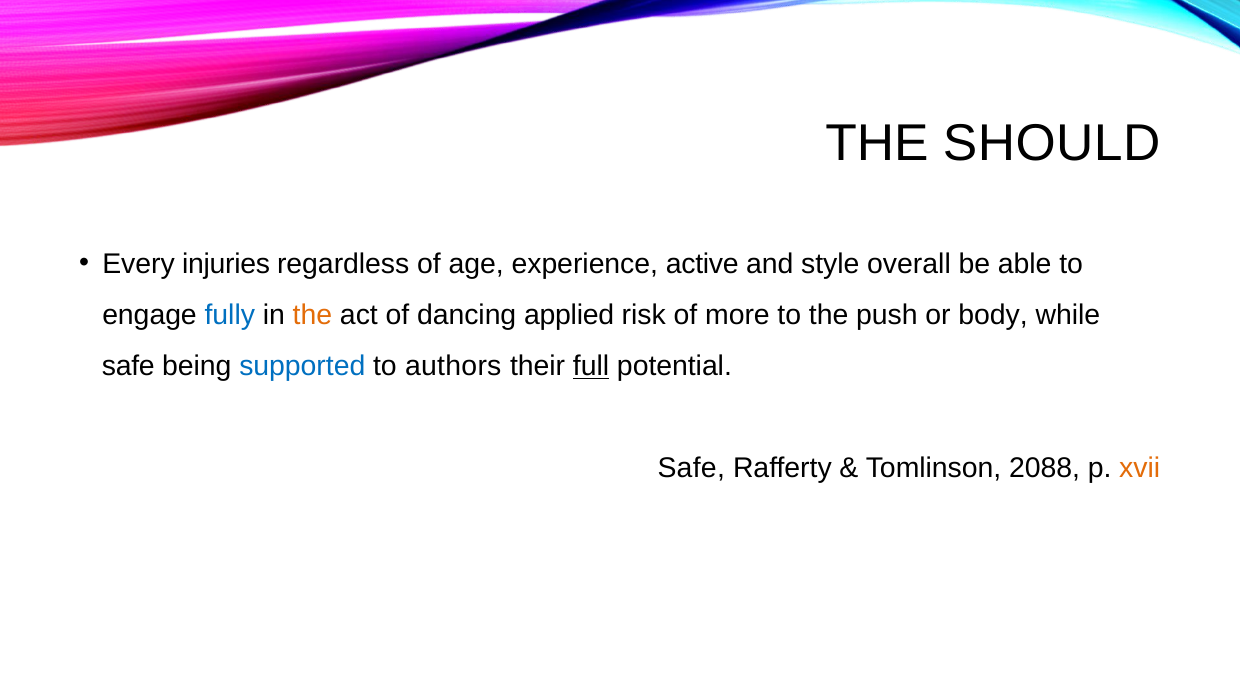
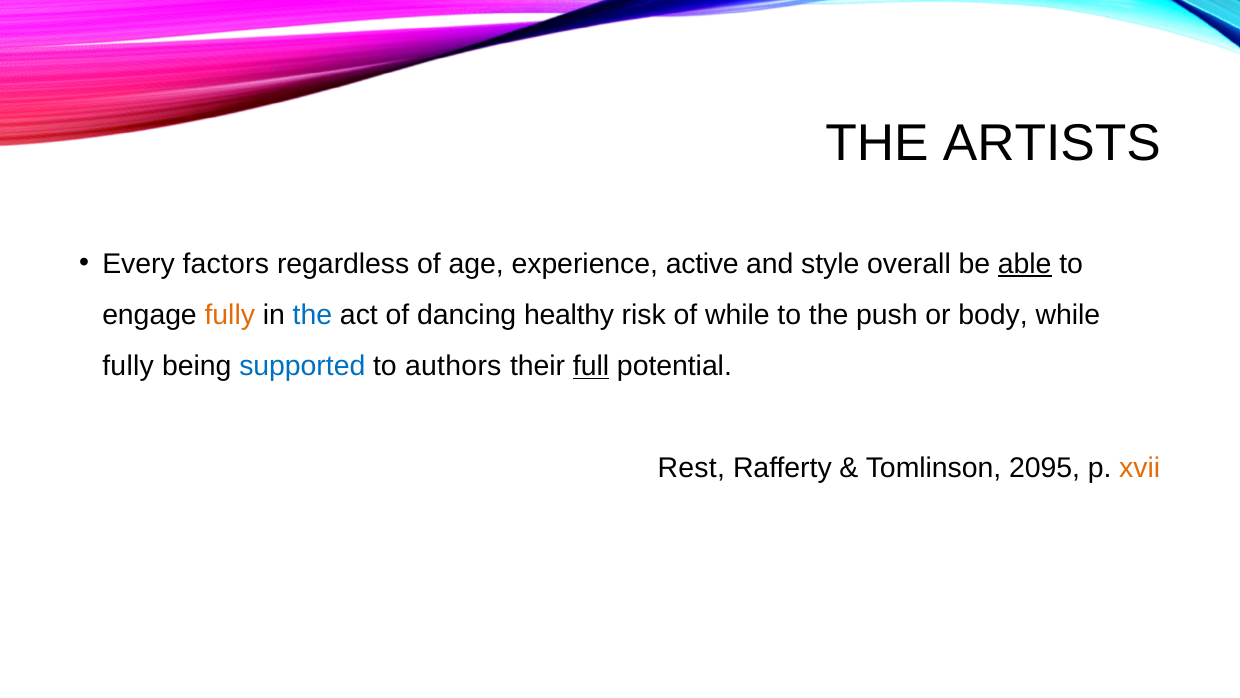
SHOULD: SHOULD -> ARTISTS (1052, 143)
injuries: injuries -> factors (226, 264)
able underline: none -> present (1025, 264)
fully colour: blue -> orange (230, 315)
the colour: orange -> blue (312, 315)
applied: applied -> healthy (569, 315)
of more: more -> while (737, 315)
safe: safe -> fully (128, 366)
Safe: Safe -> Rest (691, 468)
2088: 2088 -> 2095 (1044, 468)
